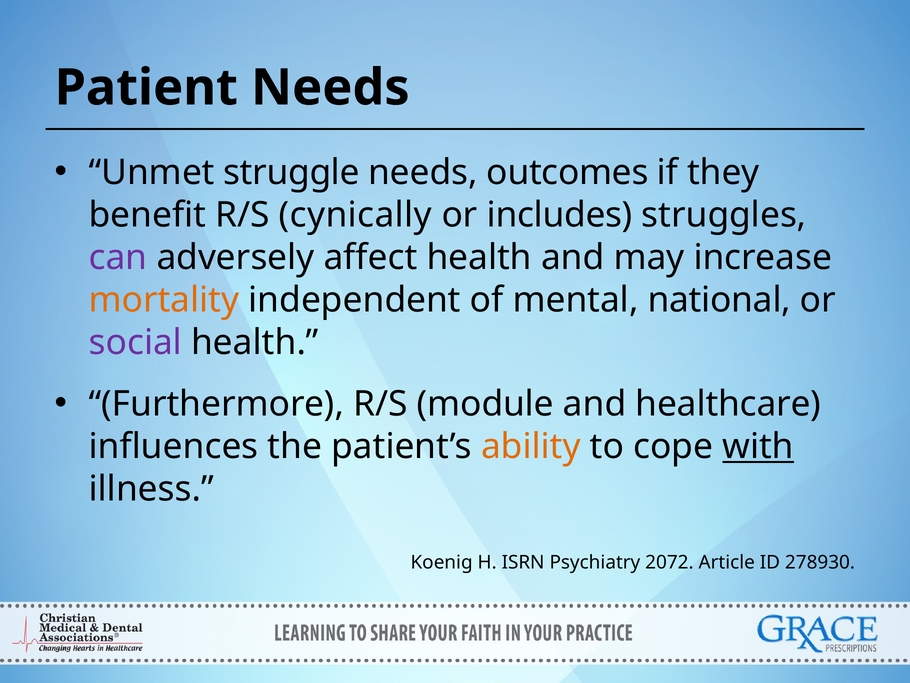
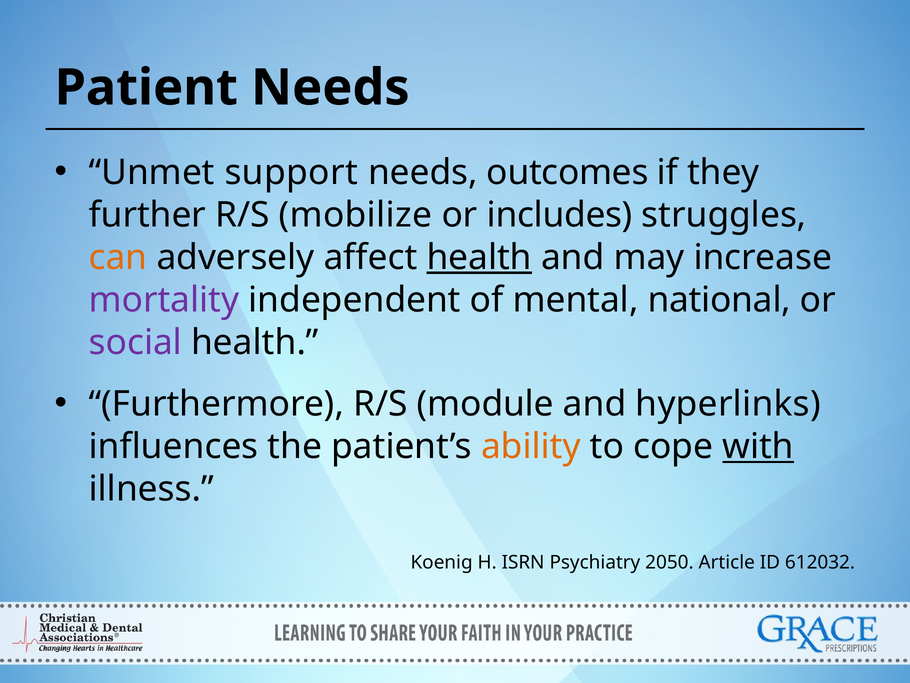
struggle: struggle -> support (291, 172)
benefit: benefit -> further (147, 215)
cynically: cynically -> mobilize (356, 215)
can colour: purple -> orange (118, 257)
health underline: none -> present (479, 257)
mortality colour: orange -> purple (164, 300)
healthcare: healthcare -> hyperlinks (728, 404)
2072: 2072 -> 2050 (669, 562)
278930: 278930 -> 612032 (820, 562)
